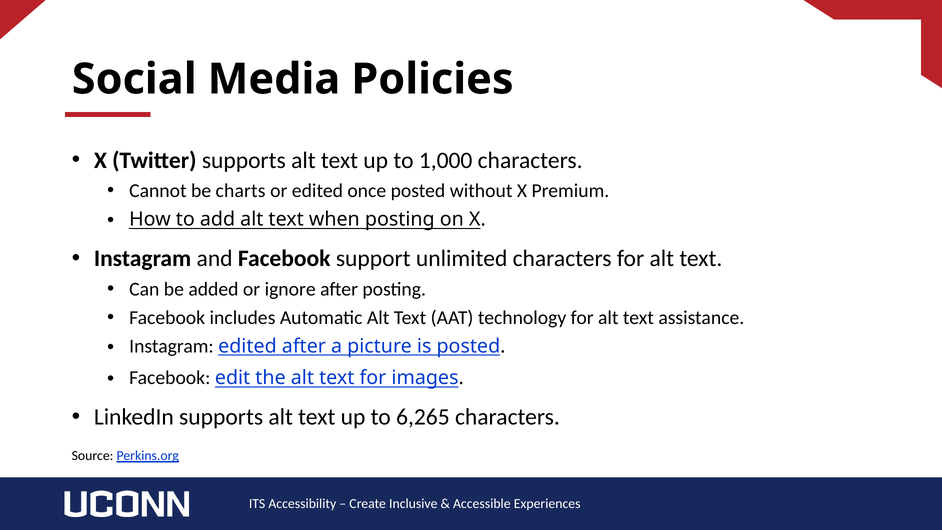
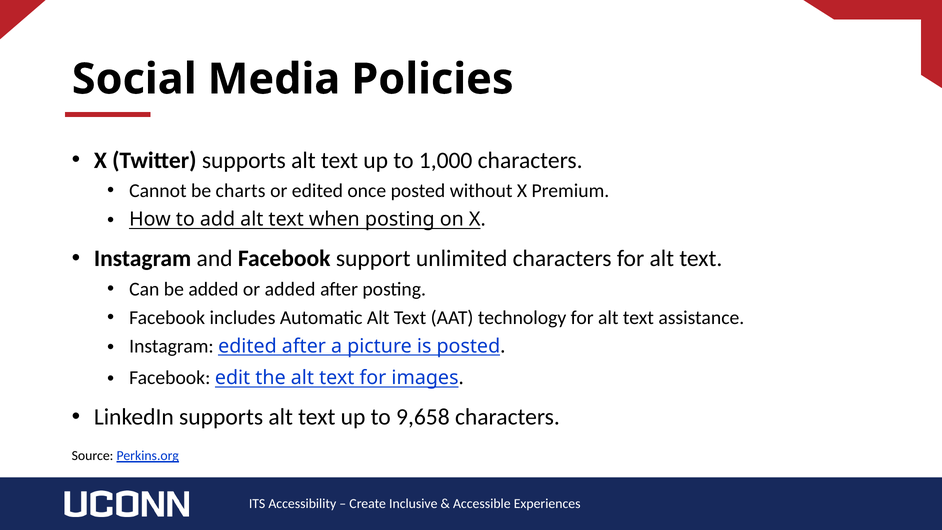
or ignore: ignore -> added (290, 289)
6,265: 6,265 -> 9,658 (423, 417)
